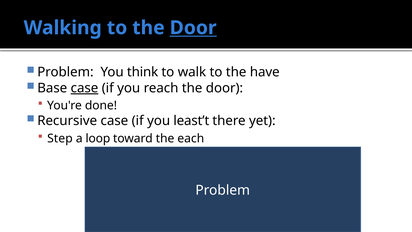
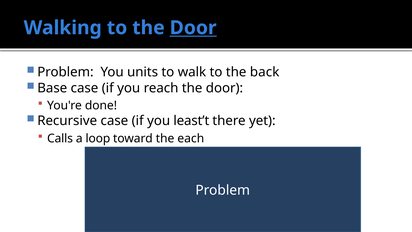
think: think -> units (143, 72)
have: have -> back (265, 72)
case underline: present -> none (84, 88)
Step: Step -> Calls (60, 138)
